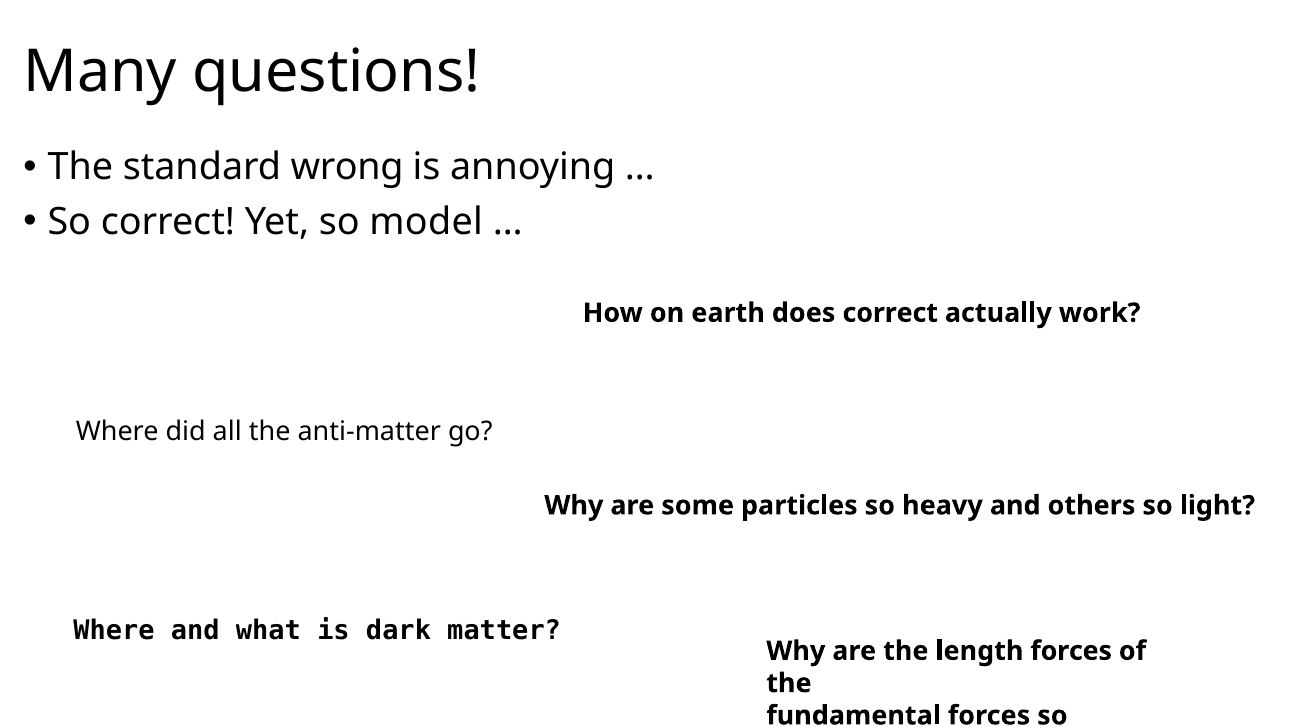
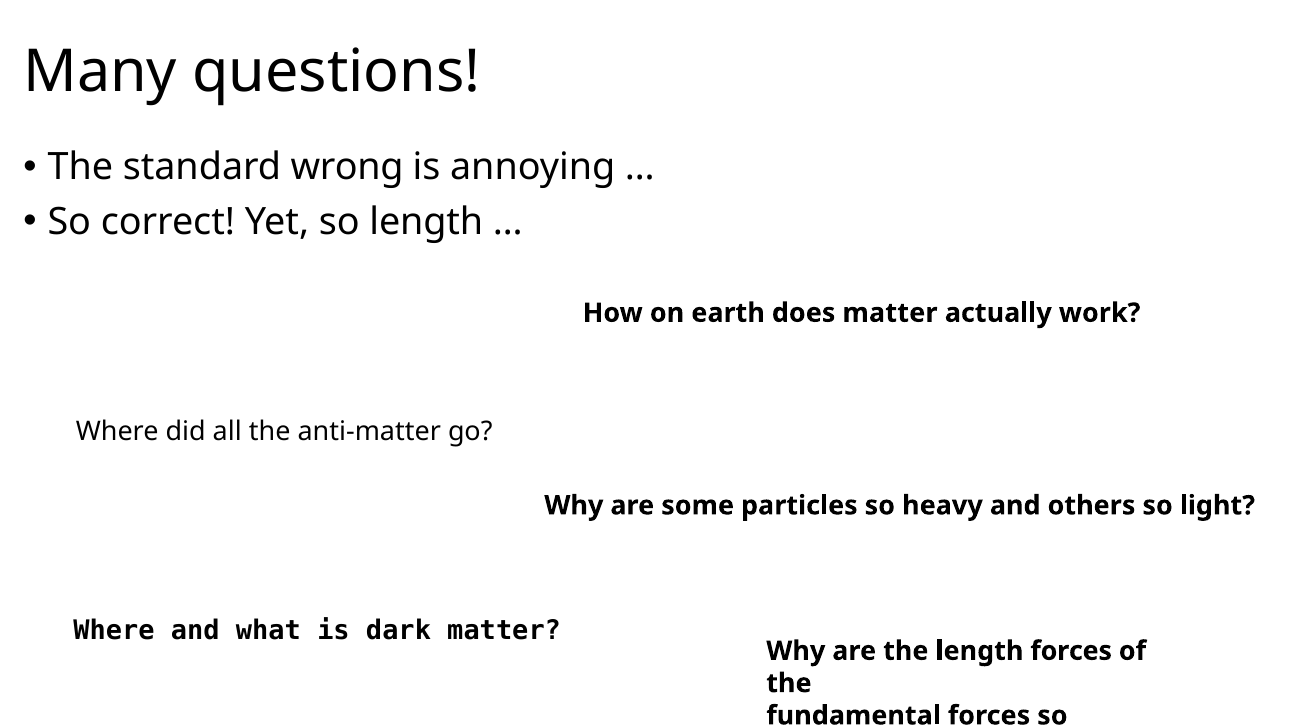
so model: model -> length (426, 222)
does correct: correct -> matter (890, 313)
